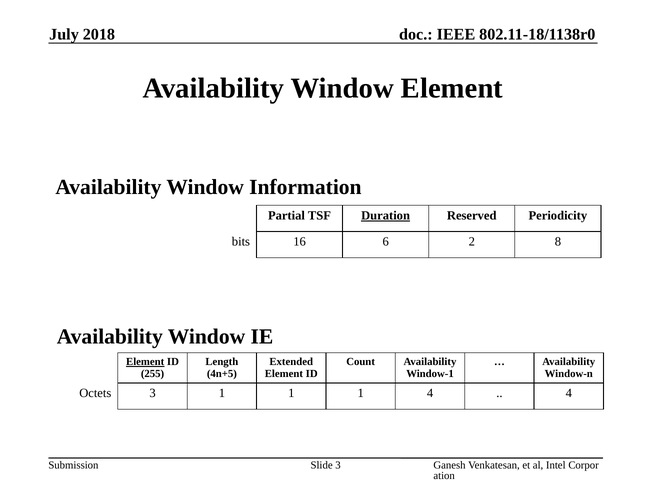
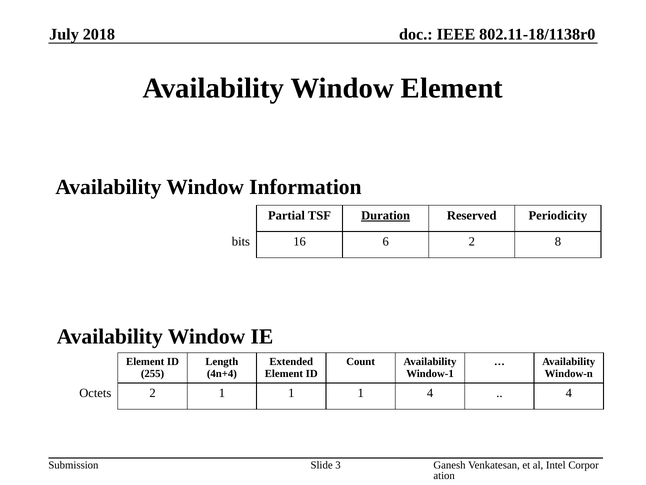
Element underline: present -> none (145, 362)
4n+5: 4n+5 -> 4n+4 (222, 373)
Octets 3: 3 -> 2 (153, 393)
